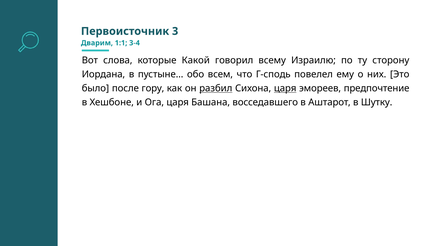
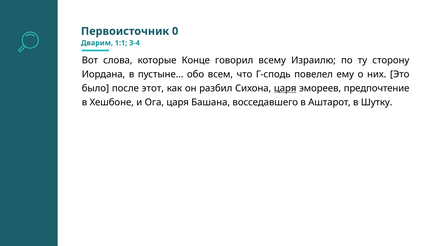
3: 3 -> 0 (175, 31)
Какой: Какой -> Конце (196, 60)
гору: гору -> этот (153, 88)
разбил underline: present -> none (216, 88)
